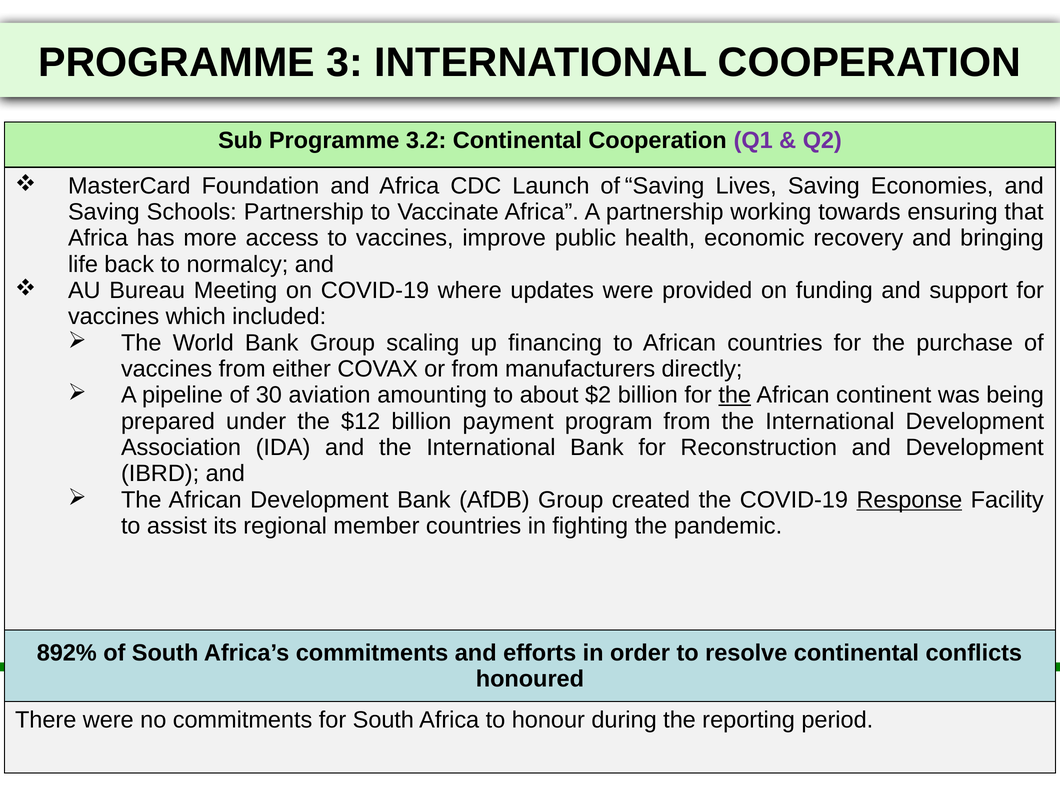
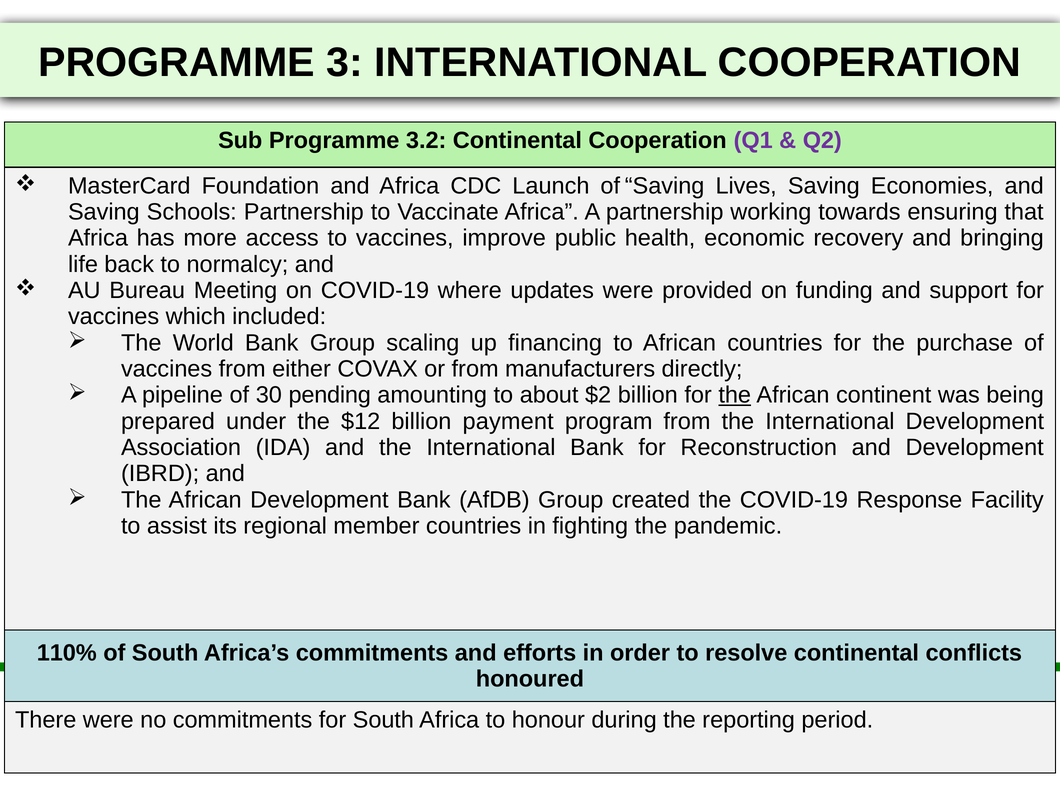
aviation: aviation -> pending (330, 395)
Response underline: present -> none (909, 500)
892%: 892% -> 110% (67, 653)
